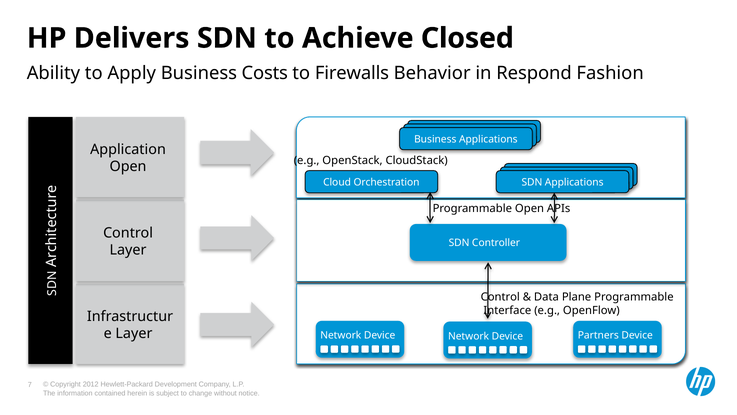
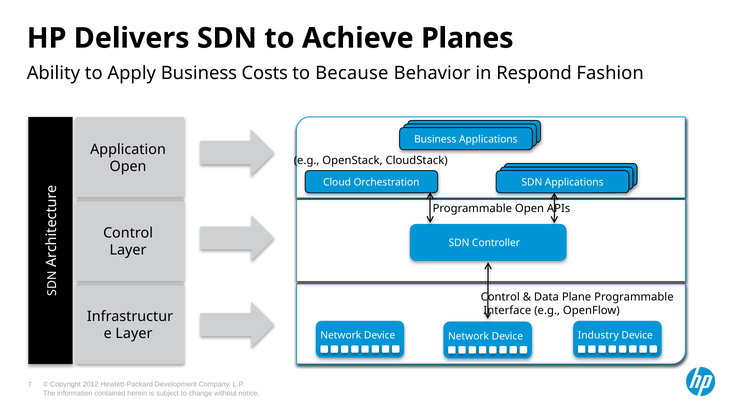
Closed: Closed -> Planes (467, 38)
Firewalls: Firewalls -> Because (352, 73)
Partners: Partners -> Industry (598, 335)
